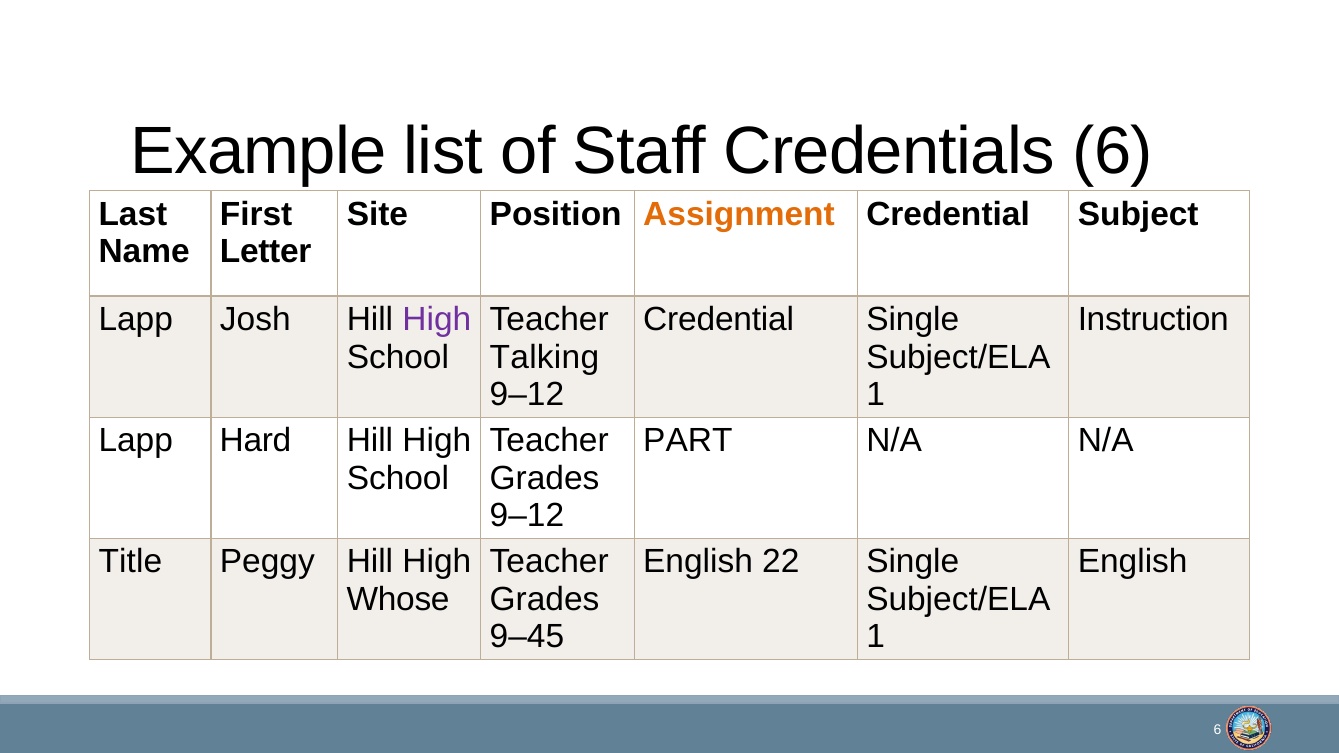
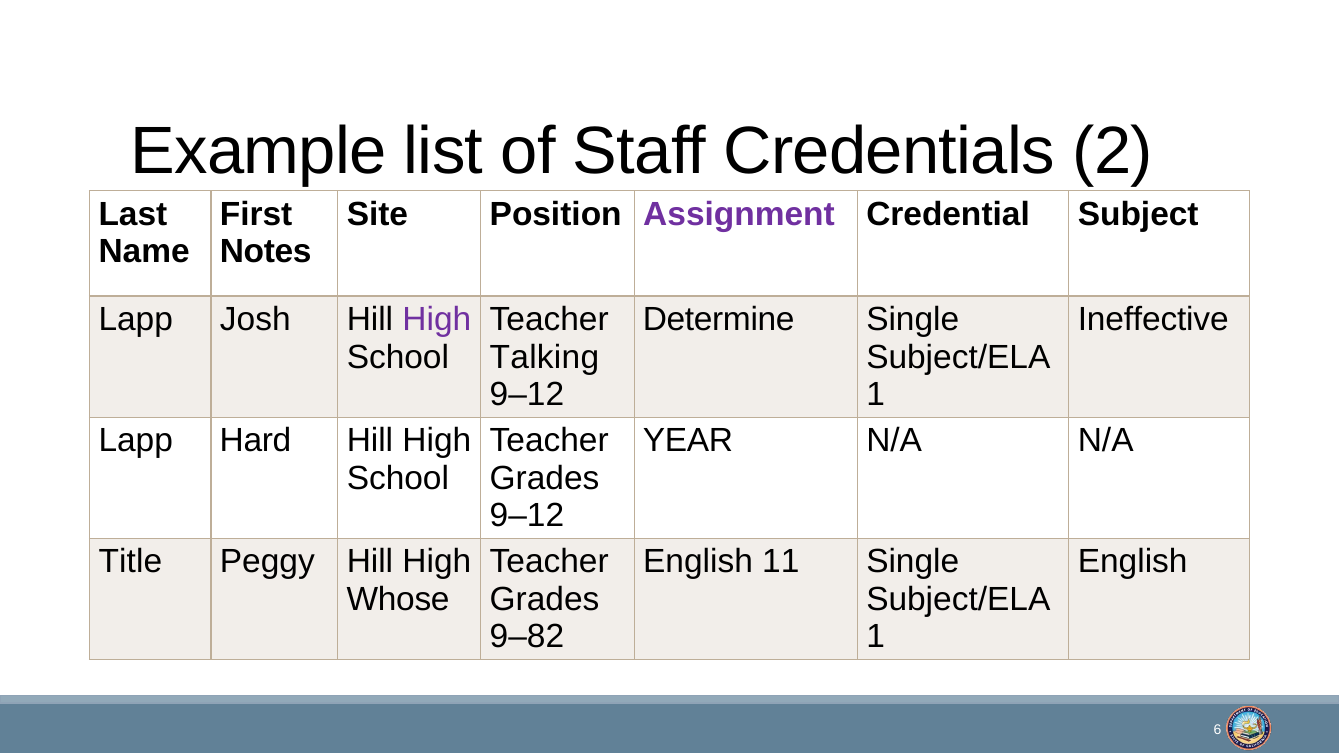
Credentials 6: 6 -> 2 (1113, 151)
Assignment colour: orange -> purple (739, 215)
Letter: Letter -> Notes (266, 252)
Credential: Credential -> Determine (719, 320)
Instruction: Instruction -> Ineffective (1153, 320)
PART: PART -> YEAR (688, 441)
22: 22 -> 11 (781, 562)
9–45: 9–45 -> 9–82 (527, 637)
